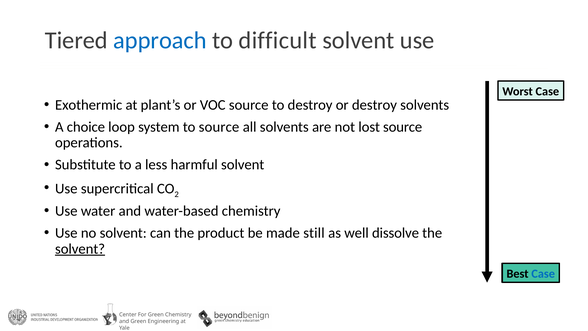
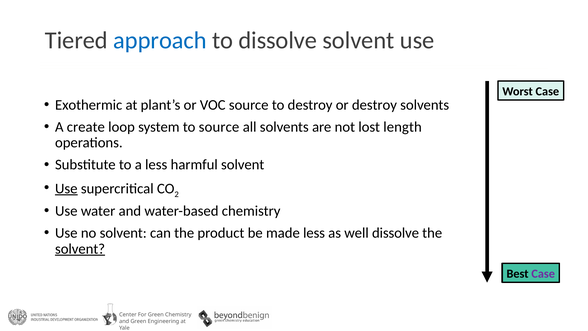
to difficult: difficult -> dissolve (278, 40)
choice: choice -> create (86, 127)
lost source: source -> length (403, 127)
Use underline: none -> present (66, 188)
made still: still -> less (314, 233)
Case colour: blue -> purple (543, 273)
